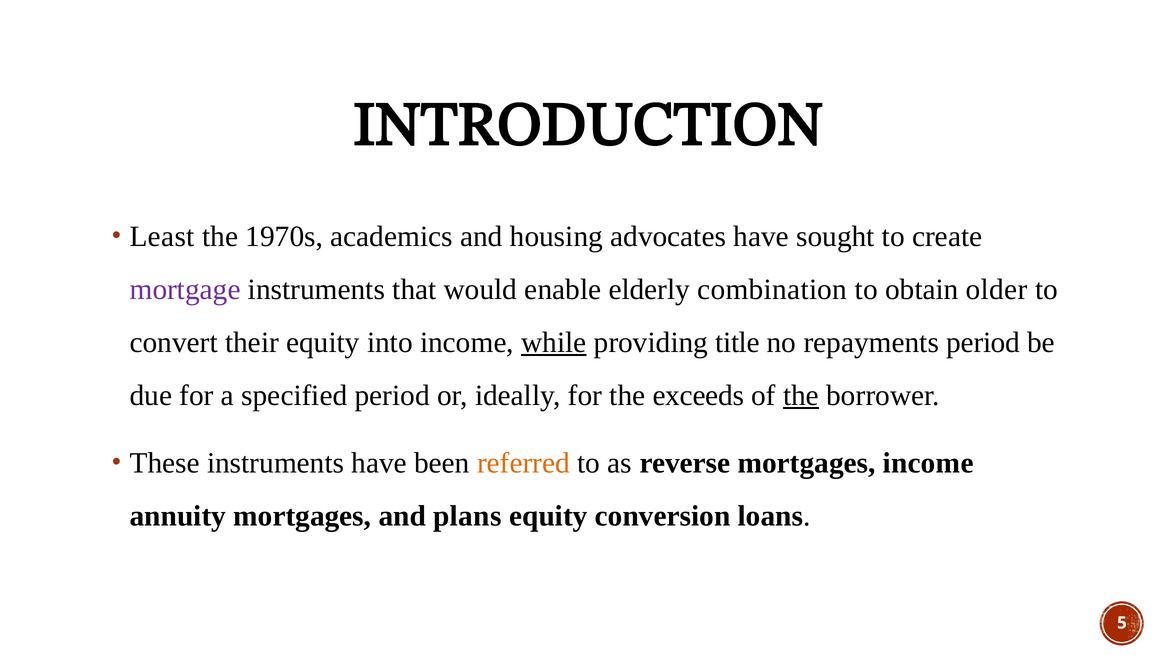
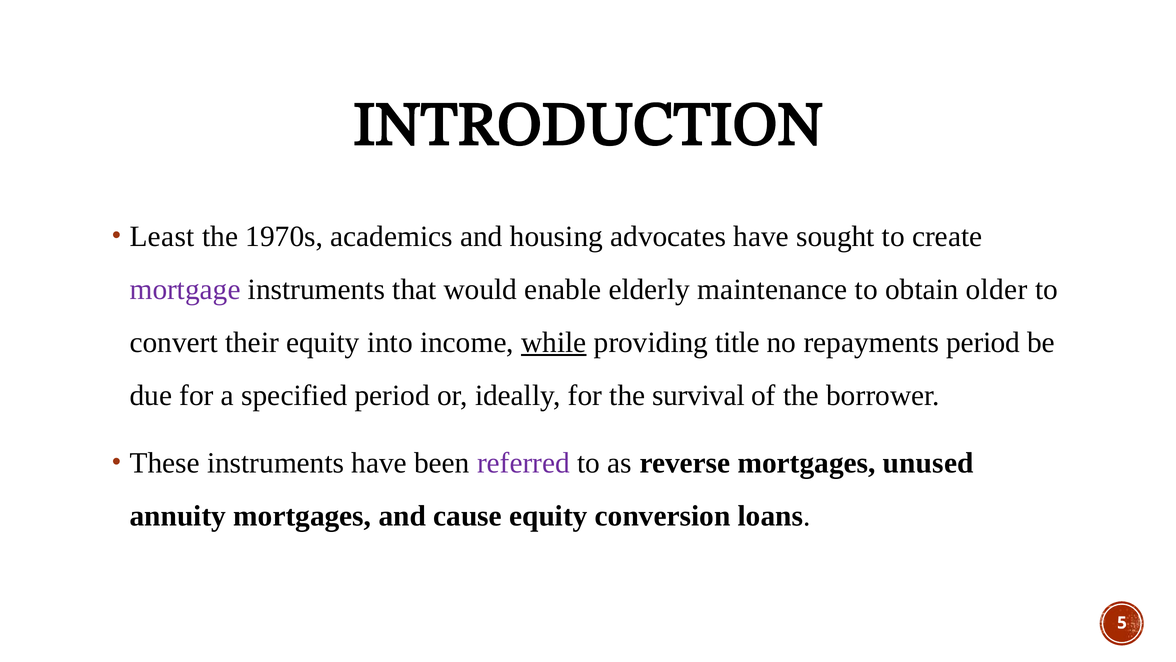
combination: combination -> maintenance (772, 289)
exceeds: exceeds -> survival (698, 395)
the underline: present -> none (801, 395)
referred colour: orange -> purple (523, 463)
mortgages income: income -> unused (928, 463)
plans: plans -> cause (468, 516)
